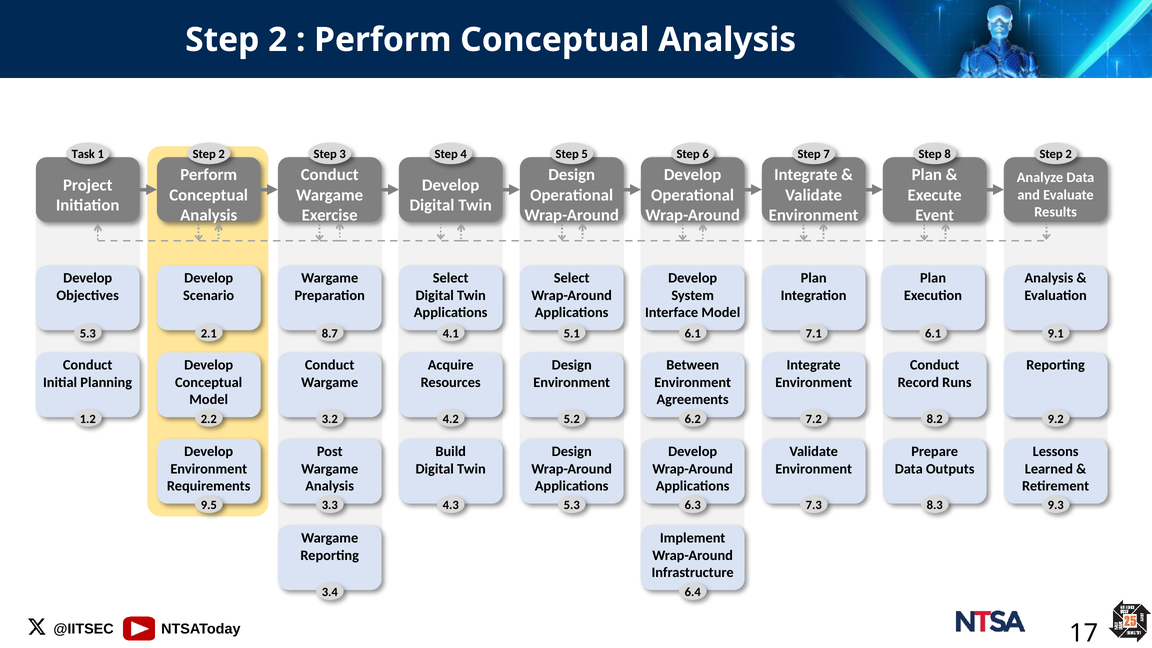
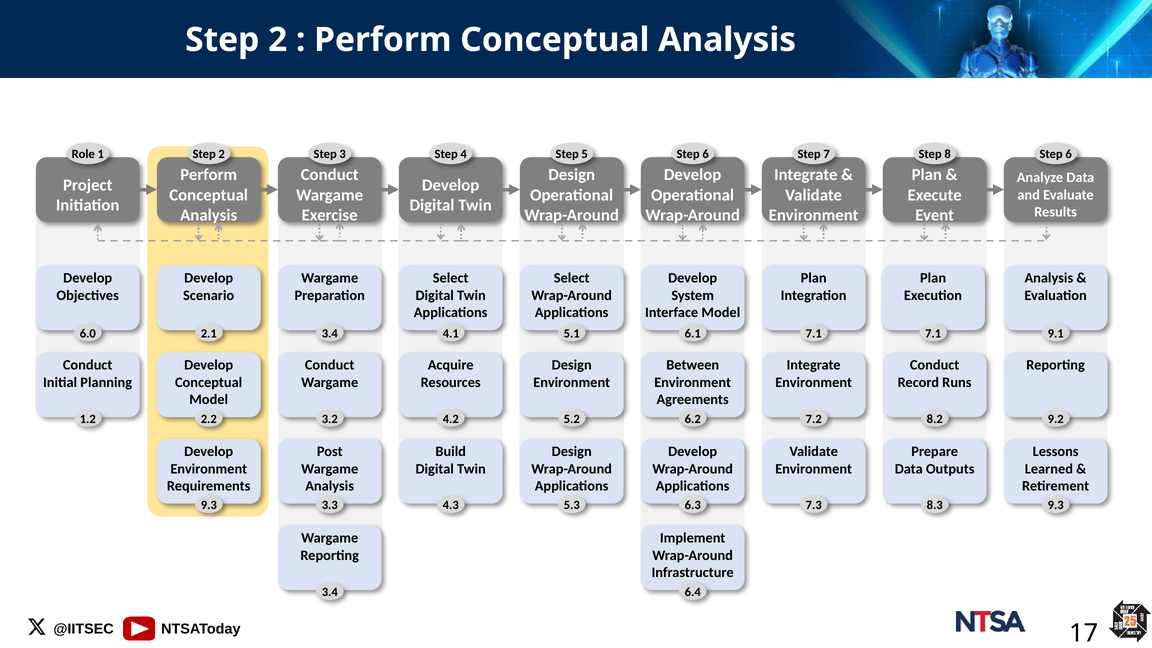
Task: Task -> Role (83, 154)
2: 2 -> 6 (1069, 154)
5.3: 5.3 -> 6.0 (88, 333)
8.7: 8.7 -> 3.4 (330, 333)
6.1: 6.1 -> 7.1 (933, 333)
9.5: 9.5 -> 9.3 (209, 505)
